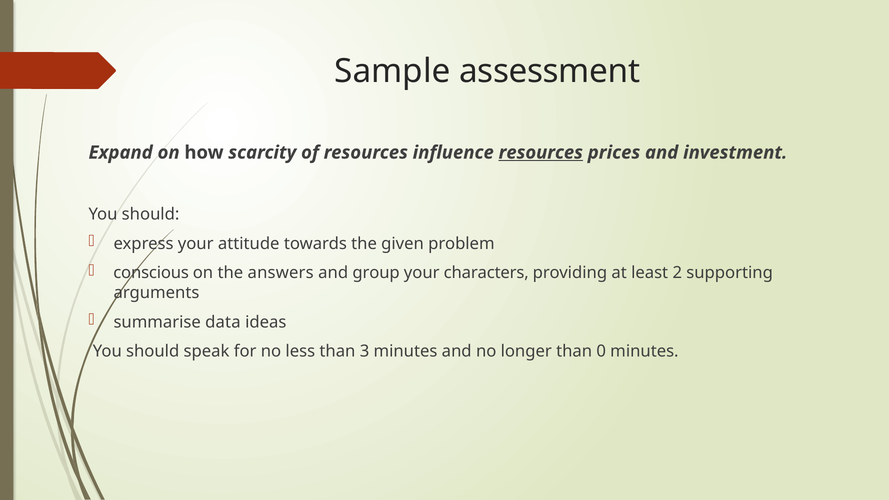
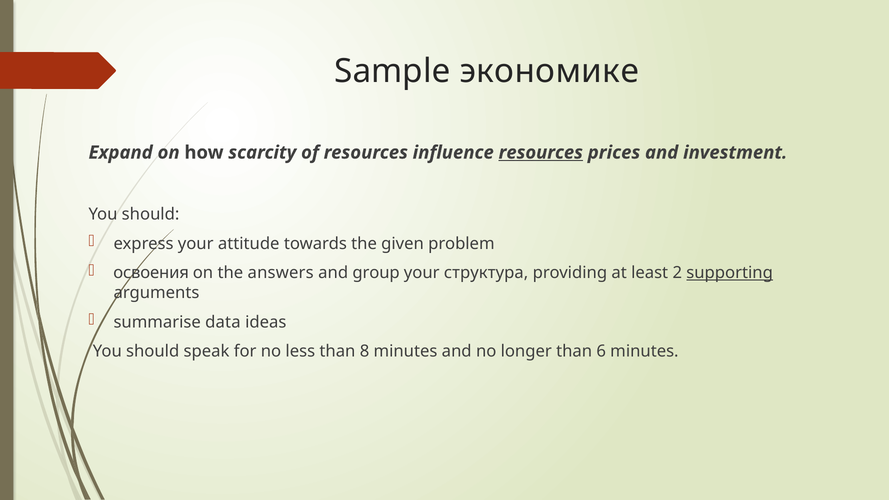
assessment: assessment -> экономике (549, 71)
conscious: conscious -> освоения (151, 273)
characters: characters -> структура (486, 273)
supporting underline: none -> present (730, 273)
3: 3 -> 8 (365, 351)
0: 0 -> 6 (601, 351)
